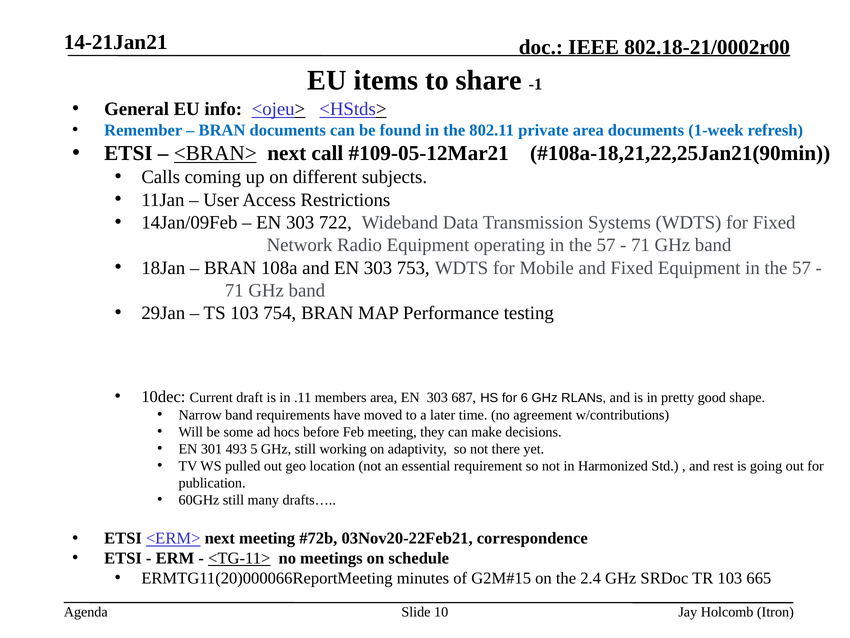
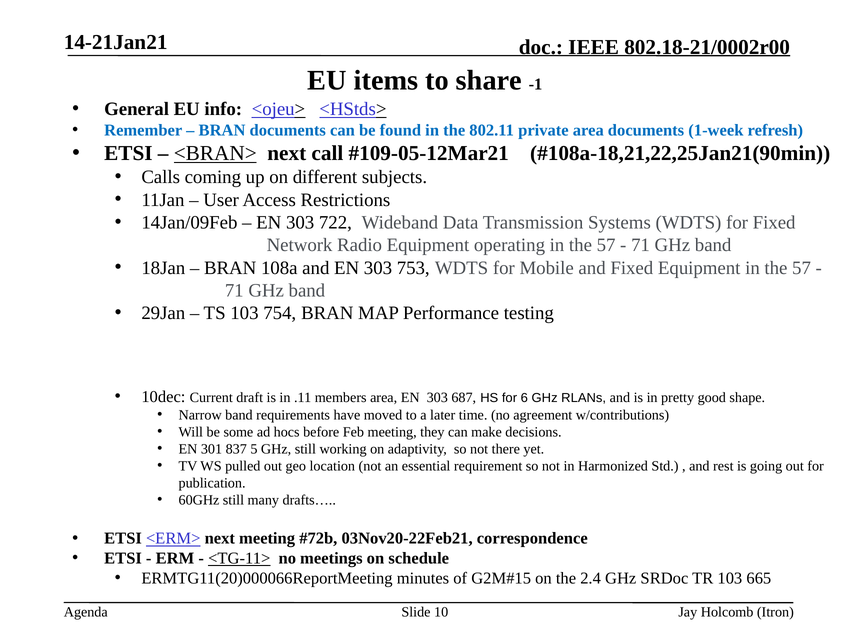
493: 493 -> 837 (236, 449)
